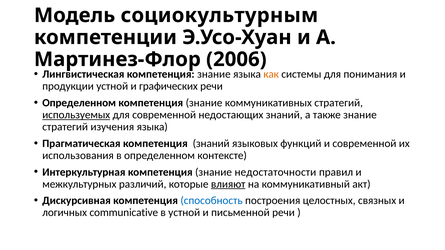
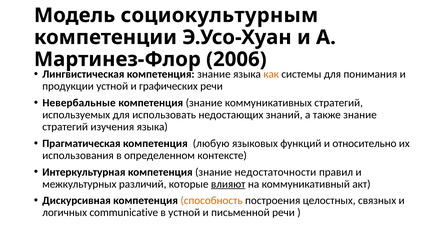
Определенном: Определенном -> Невербальные (79, 103)
используемых underline: present -> none (76, 115)
для современной: современной -> использовать (164, 115)
компетенция знаний: знаний -> любую (211, 144)
и современной: современной -> относительно (364, 144)
способность colour: blue -> orange (212, 201)
